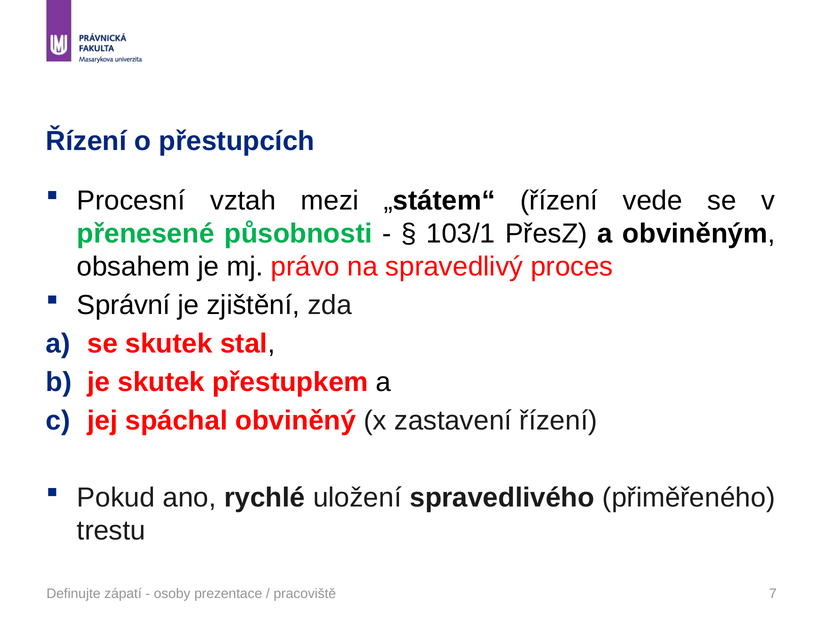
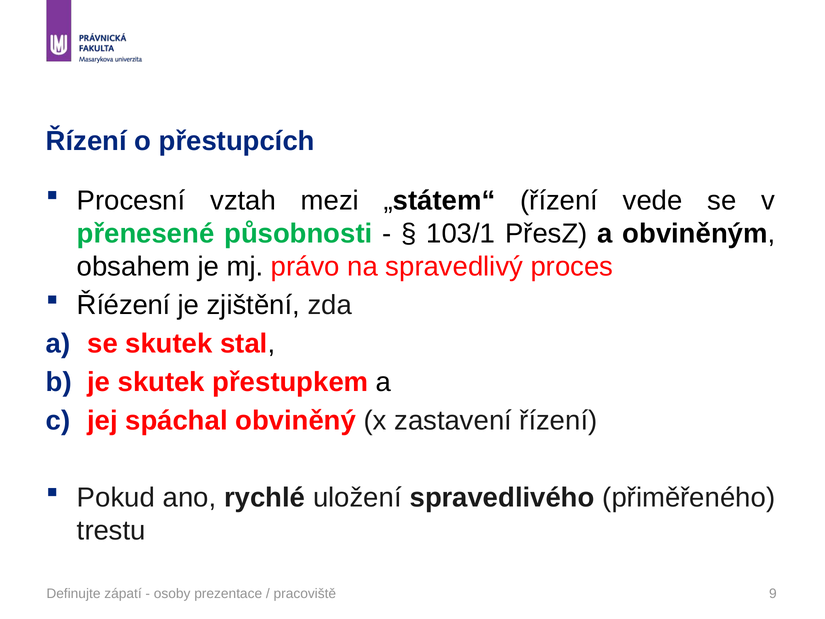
Správní: Správní -> Říézení (124, 305)
7: 7 -> 9 (773, 594)
